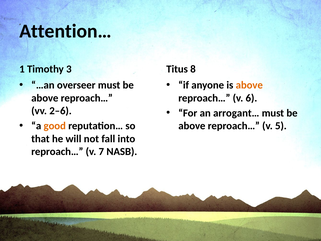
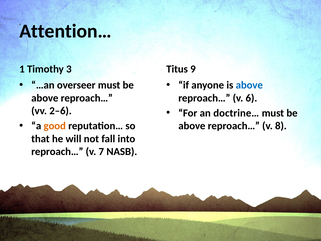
8: 8 -> 9 (193, 69)
above colour: orange -> blue (249, 85)
arrogant…: arrogant… -> doctrine… (236, 113)
5: 5 -> 8 (281, 126)
